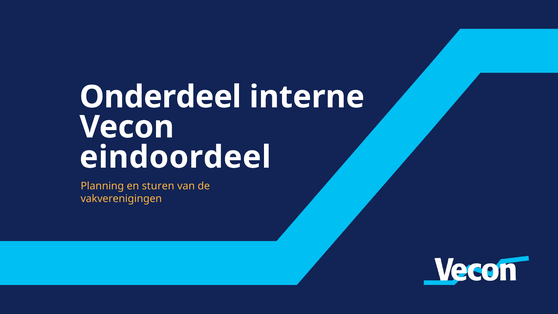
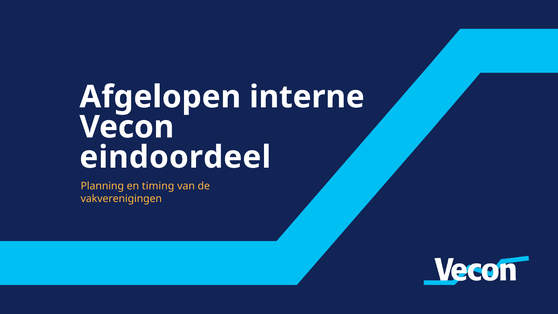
Onderdeel: Onderdeel -> Afgelopen (160, 97)
sturen: sturen -> timing (158, 186)
